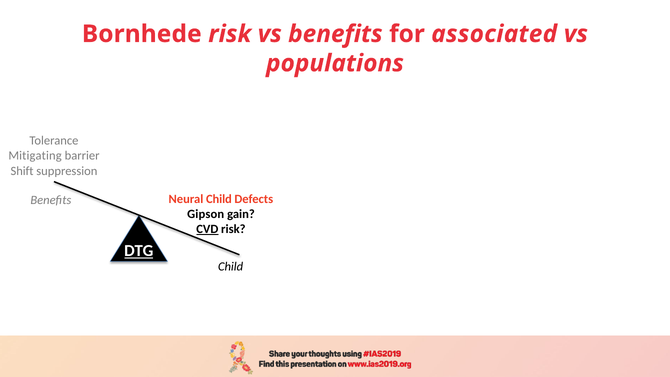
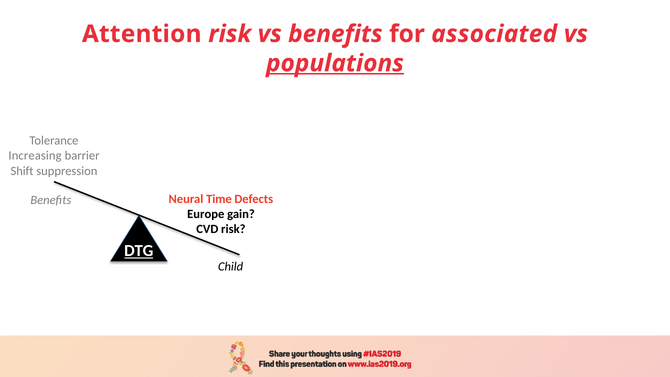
Bornhede: Bornhede -> Attention (142, 34)
populations underline: none -> present (335, 63)
Mitigating: Mitigating -> Increasing (35, 156)
Neural Child: Child -> Time (219, 199)
Gipson: Gipson -> Europe (206, 214)
CVD underline: present -> none (207, 229)
